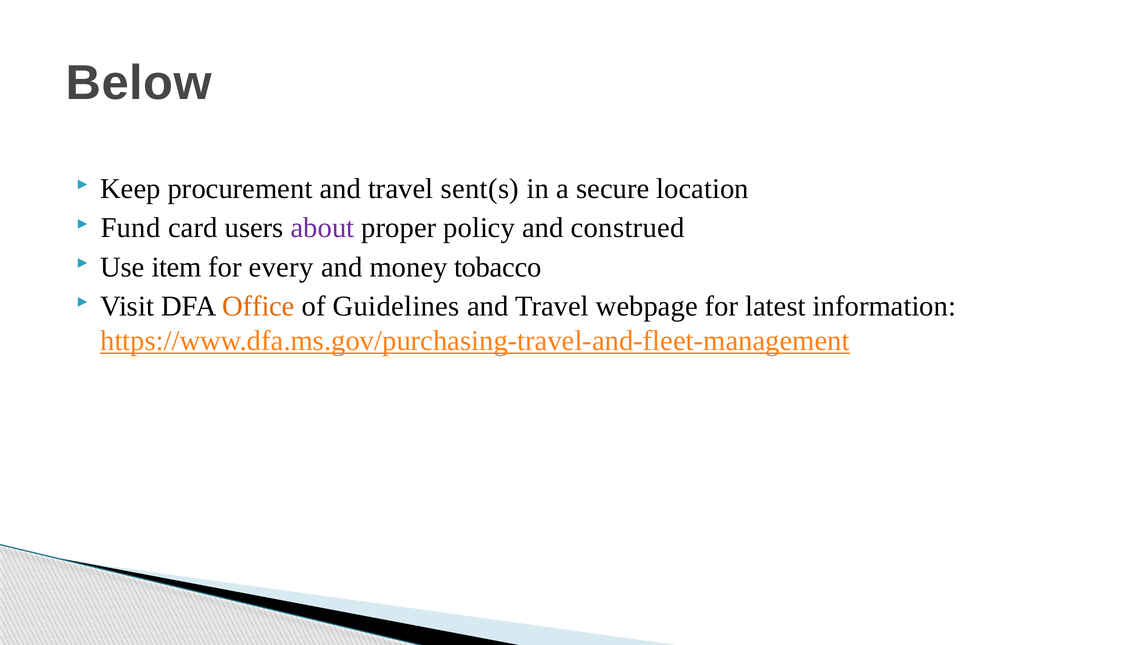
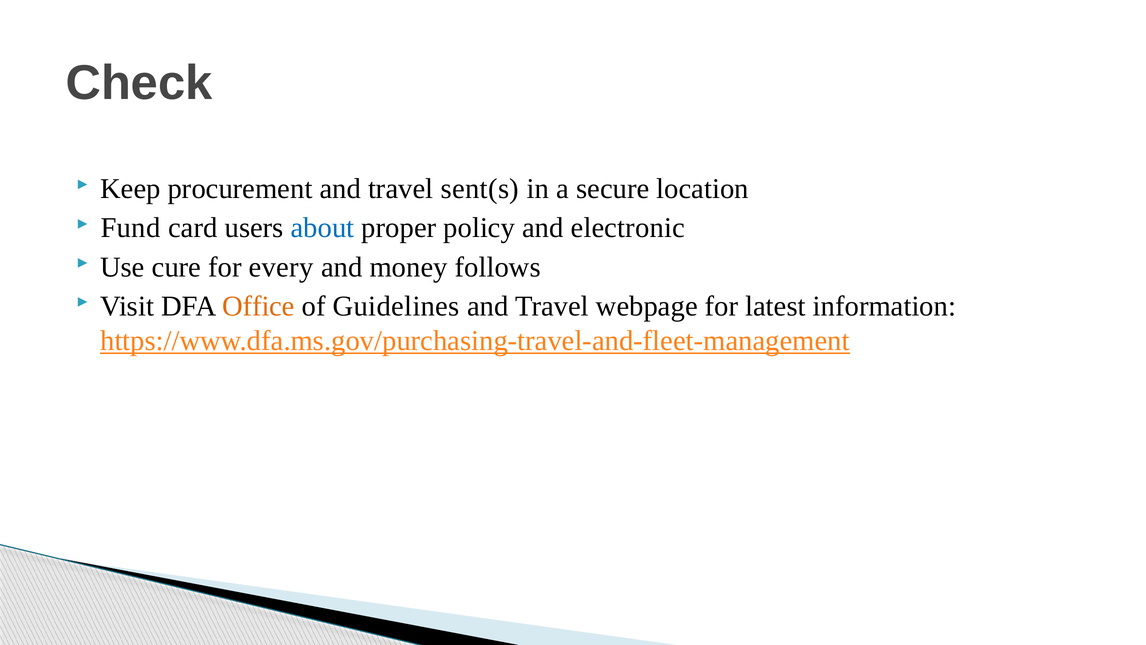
Below: Below -> Check (139, 83)
about colour: purple -> blue (323, 228)
construed: construed -> electronic (628, 228)
item: item -> cure (176, 267)
tobacco: tobacco -> follows (498, 267)
